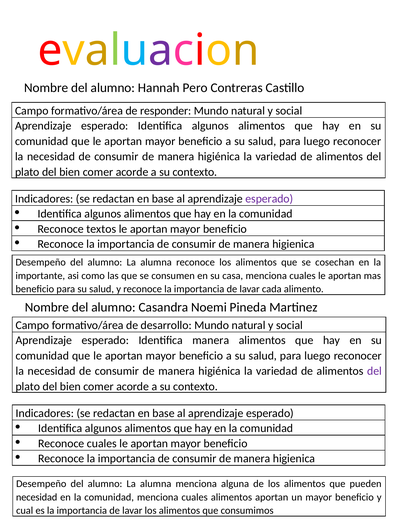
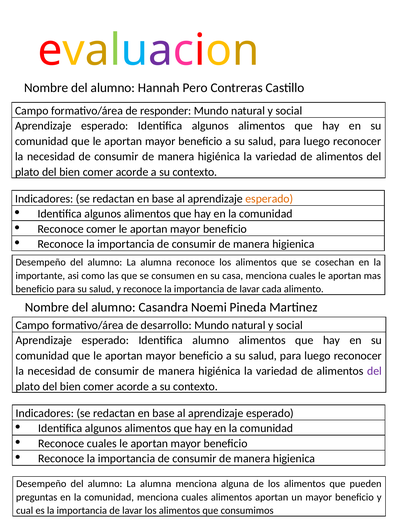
esperado colour: purple -> orange (269, 199)
Reconoce textos: textos -> comer (101, 229)
Identifica manera: manera -> alumno (211, 341)
necesidad: necesidad -> preguntas (37, 497)
